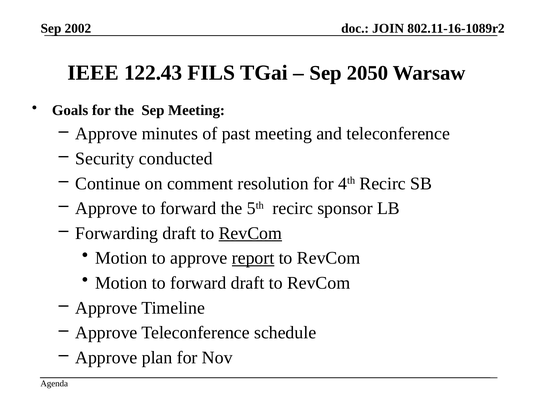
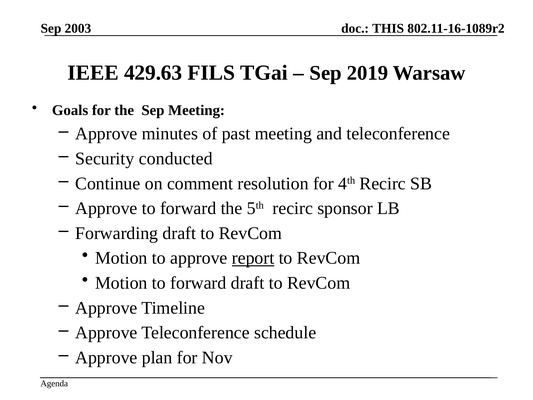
2002: 2002 -> 2003 (78, 28)
JOIN: JOIN -> THIS (388, 28)
122.43: 122.43 -> 429.63 (153, 73)
2050: 2050 -> 2019 (368, 73)
RevCom underline: present -> none (250, 233)
